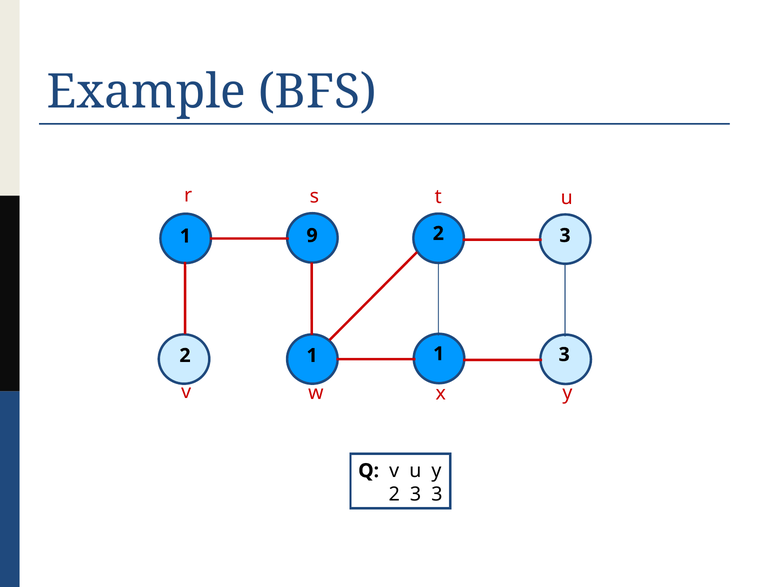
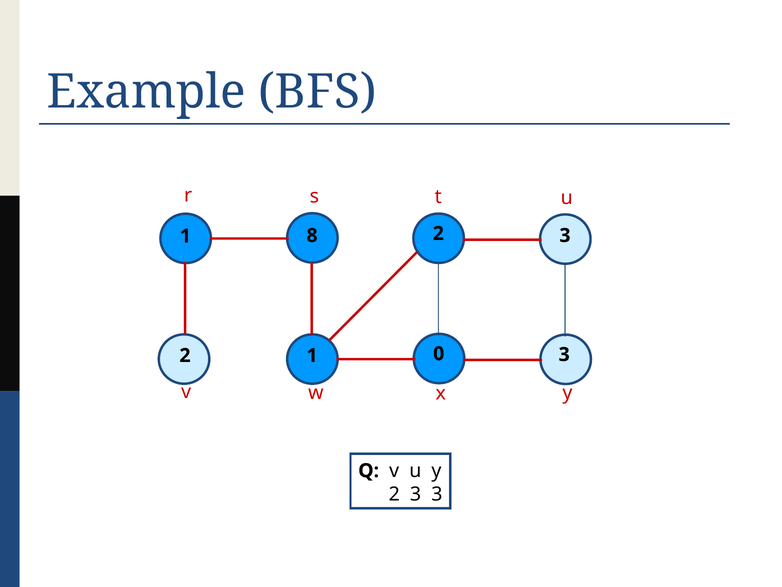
9: 9 -> 8 (312, 235)
1 1: 1 -> 0 (439, 353)
